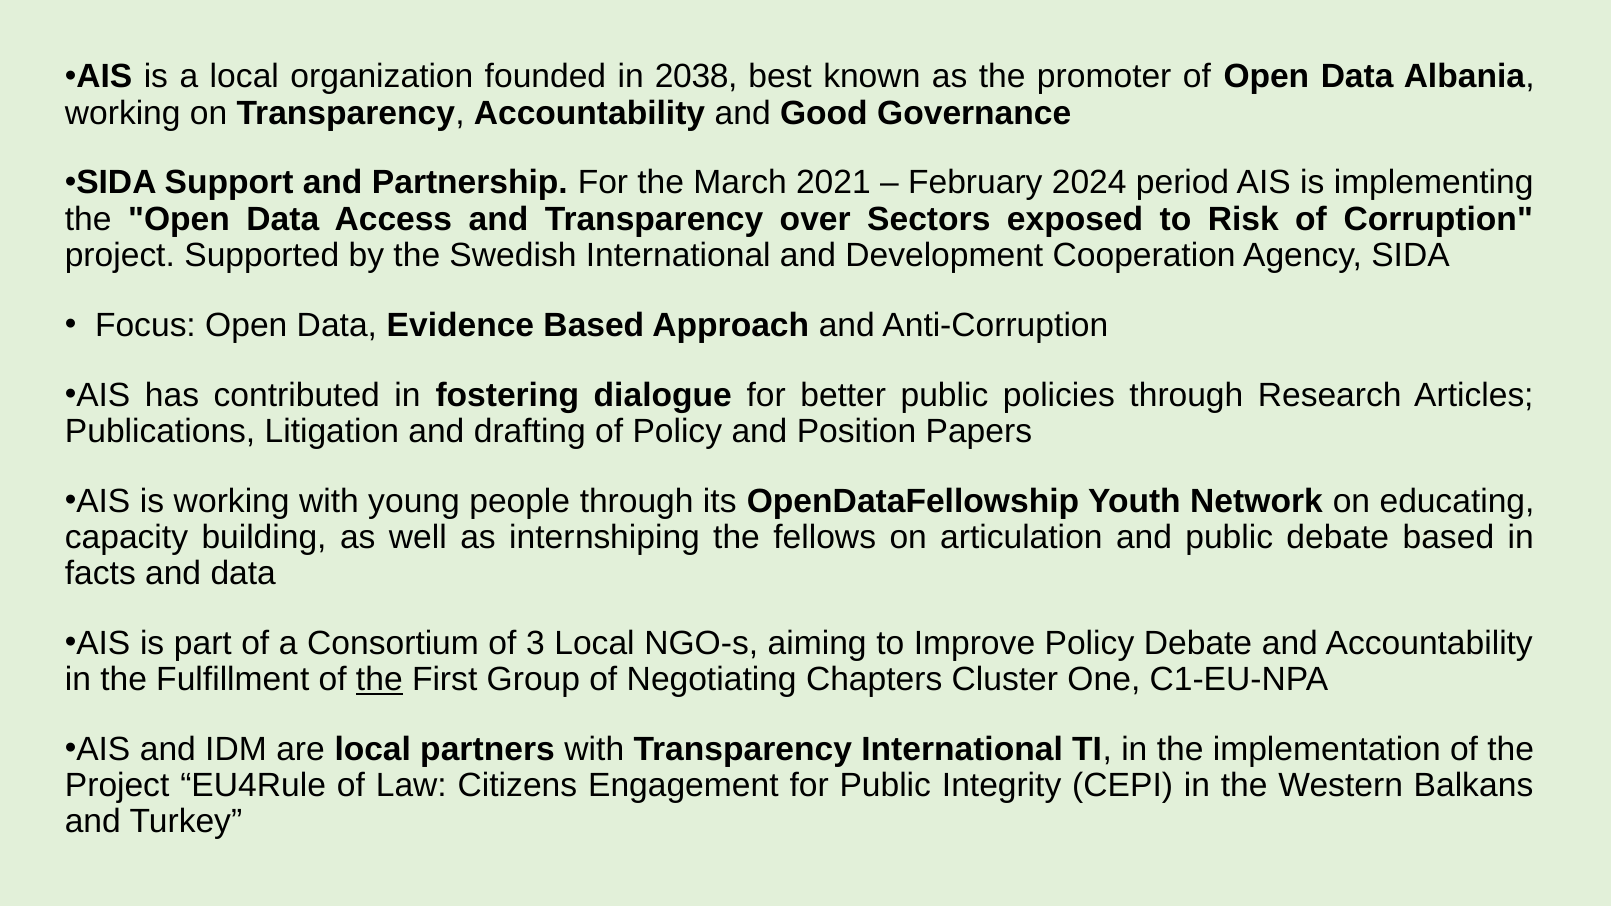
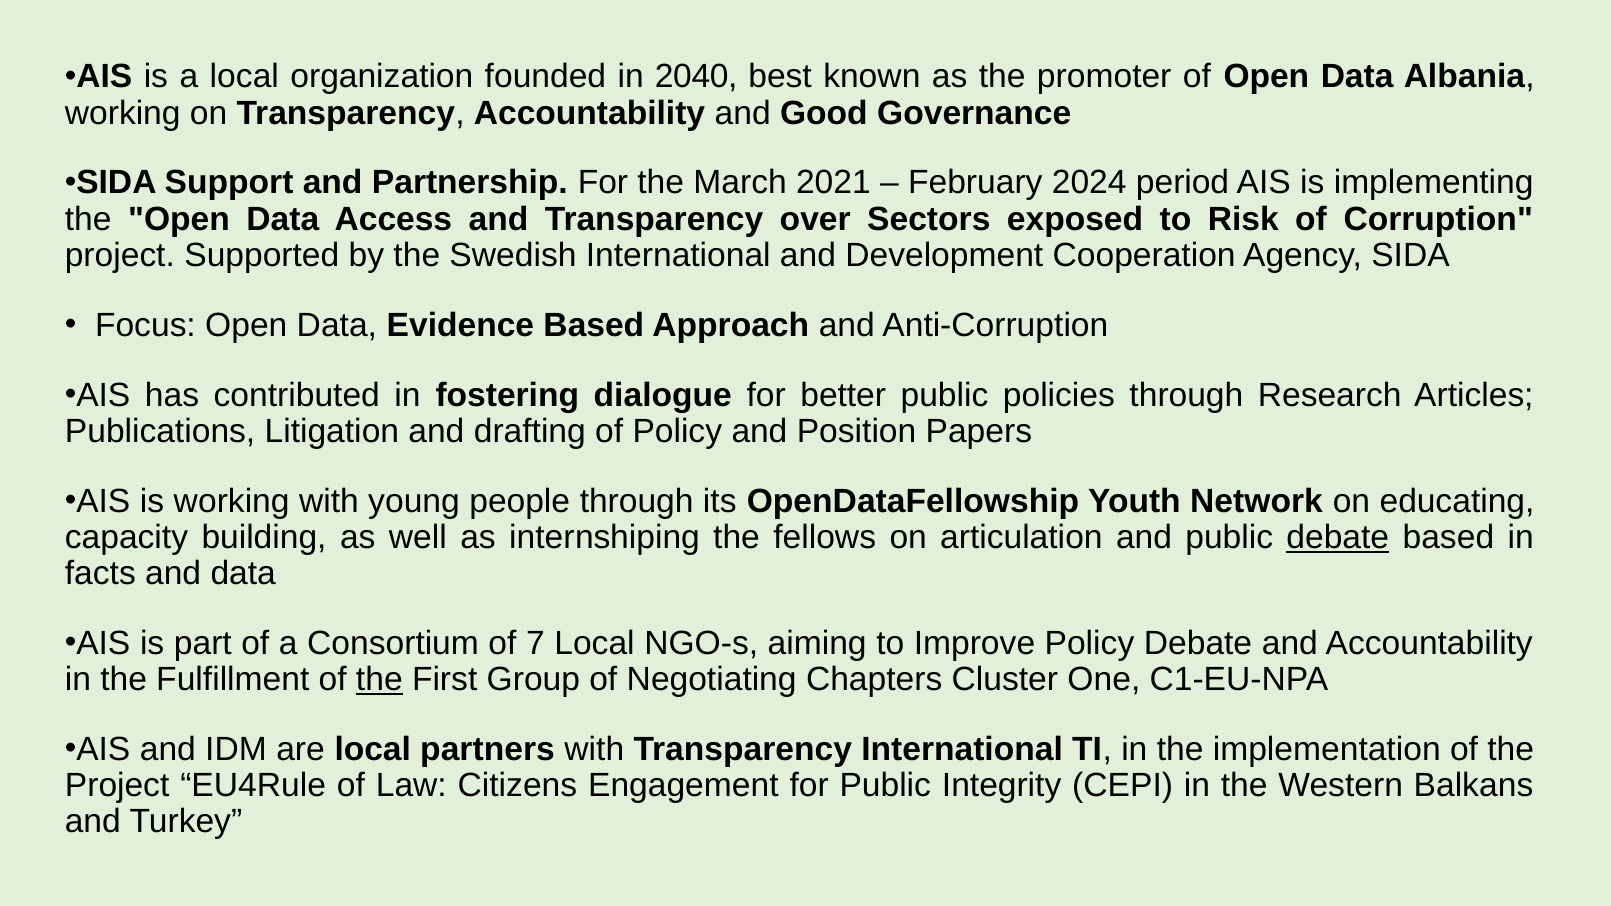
2038: 2038 -> 2040 (696, 77)
debate underline: none -> present (1338, 537)
3: 3 -> 7 (535, 643)
